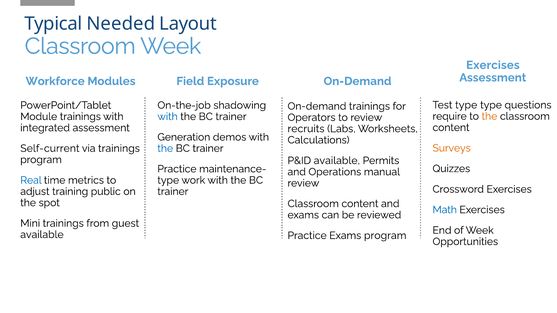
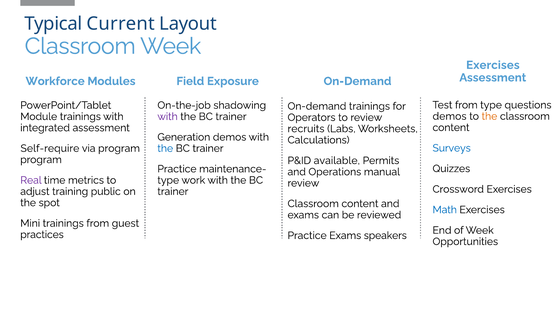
Needed: Needed -> Current (121, 24)
Test type: type -> from (466, 105)
require: require -> demos (450, 116)
with colour: blue -> purple (168, 117)
Surveys colour: orange -> blue (452, 148)
Self-current: Self-current -> Self-require (50, 149)
via trainings: trainings -> program (119, 149)
Real colour: blue -> purple (31, 180)
available: available -> practices (42, 235)
Exams program: program -> speakers (385, 236)
